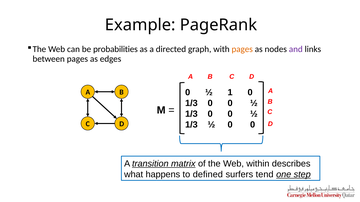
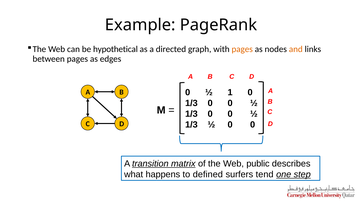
probabilities: probabilities -> hypothetical (115, 49)
and colour: purple -> orange (296, 49)
within: within -> public (258, 164)
